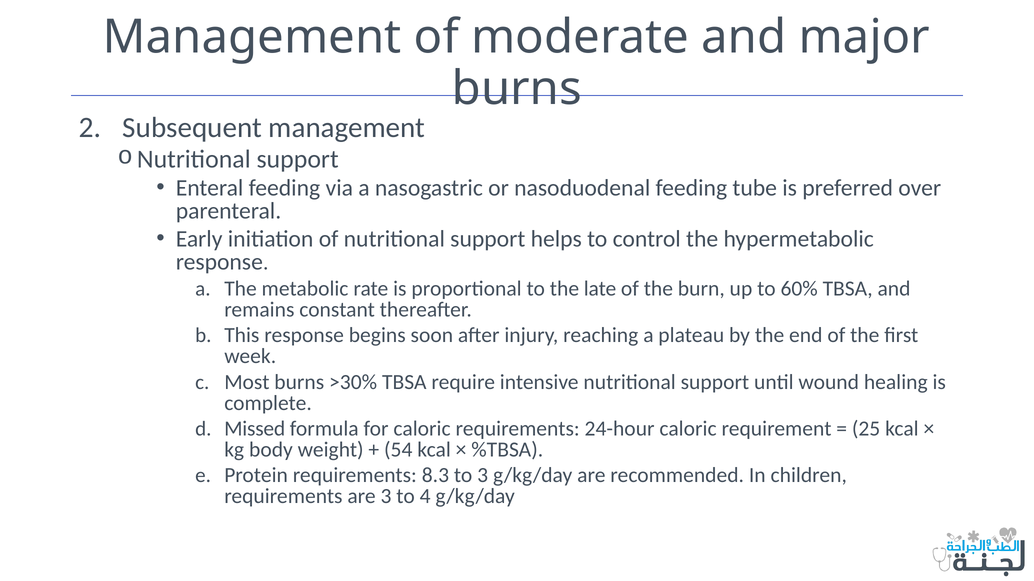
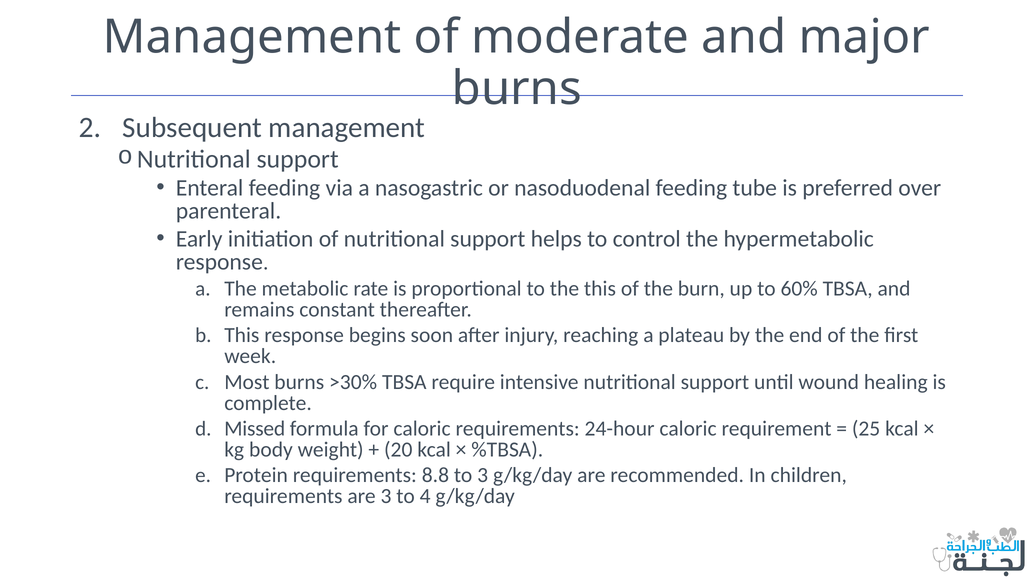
the late: late -> this (600, 289)
54: 54 -> 20 (398, 450)
8.3: 8.3 -> 8.8 (435, 476)
